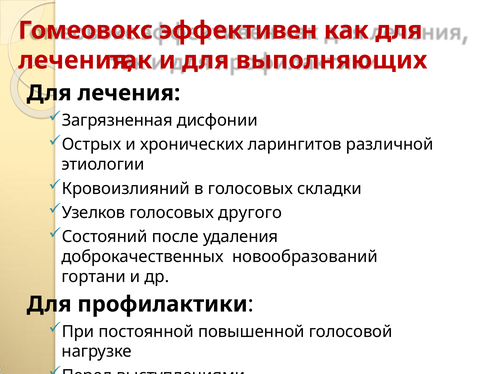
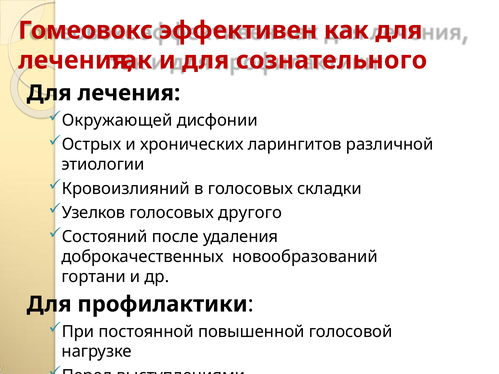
выполняющих: выполняющих -> сознательного (331, 60)
Загрязненная: Загрязненная -> Окружающей (117, 120)
